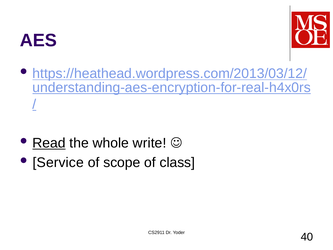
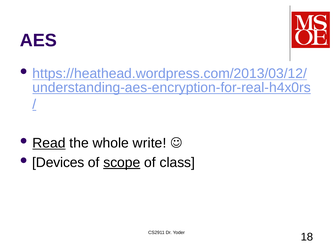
Service: Service -> Devices (58, 162)
scope underline: none -> present (122, 162)
40: 40 -> 18 (307, 237)
